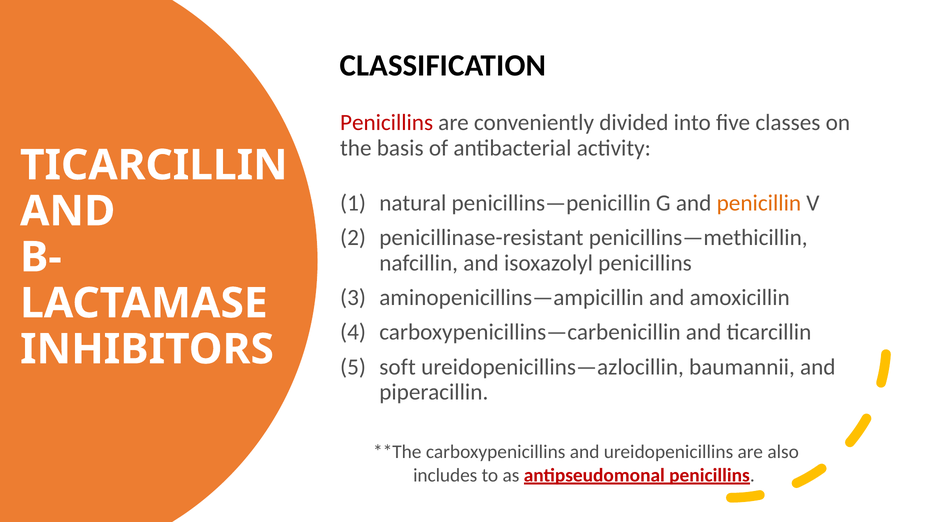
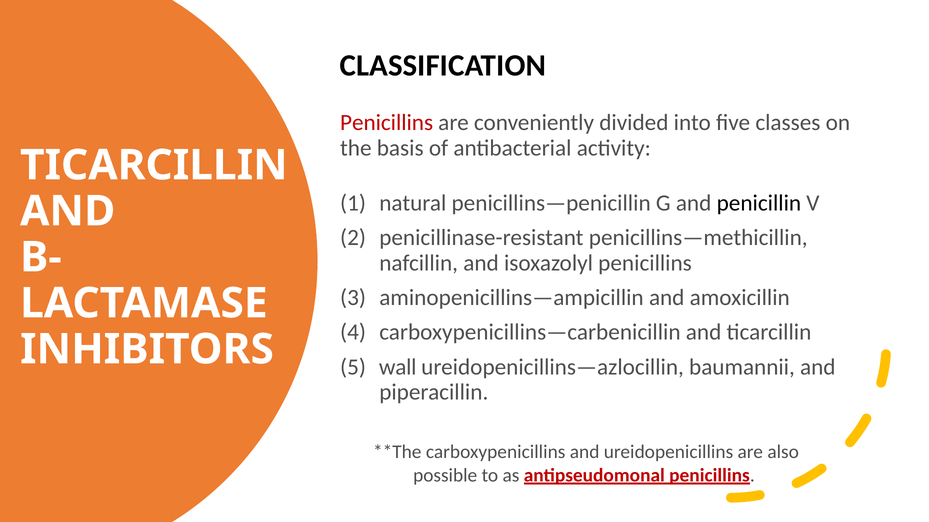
penicillin colour: orange -> black (759, 203)
soft: soft -> wall (398, 367)
includes: includes -> possible (445, 476)
